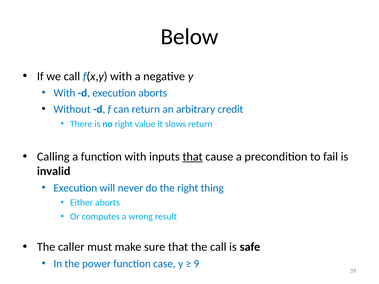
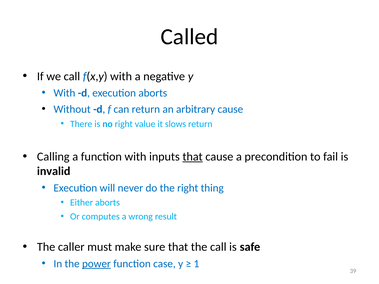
Below: Below -> Called (189, 37)
arbitrary credit: credit -> cause (230, 109)
power underline: none -> present (96, 264)
9: 9 -> 1 (196, 264)
